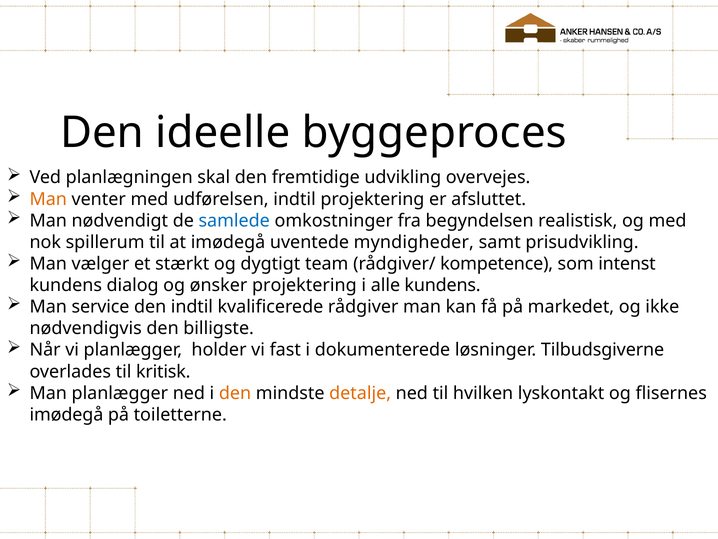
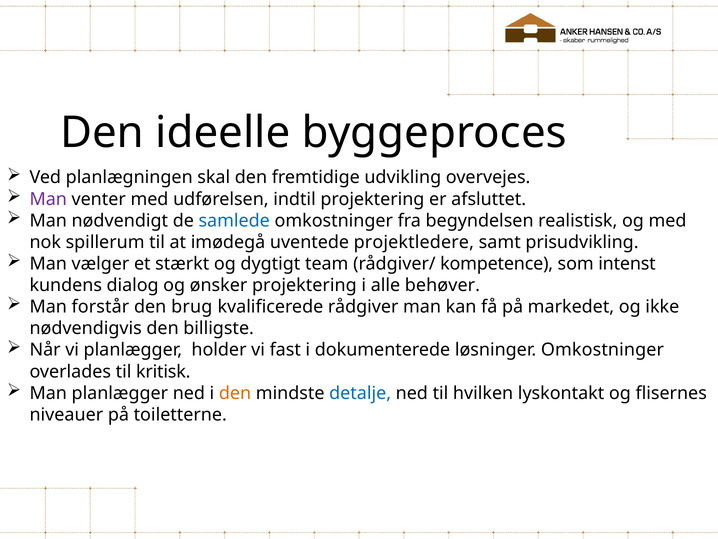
Man colour: orange -> purple (48, 199)
myndigheder: myndigheder -> projektledere (414, 242)
alle kundens: kundens -> behøver (442, 285)
service: service -> forstår (100, 307)
den indtil: indtil -> brug (192, 307)
løsninger Tilbudsgiverne: Tilbudsgiverne -> Omkostninger (602, 350)
detalje colour: orange -> blue (360, 393)
imødegå: imødegå -> niveauer (66, 414)
